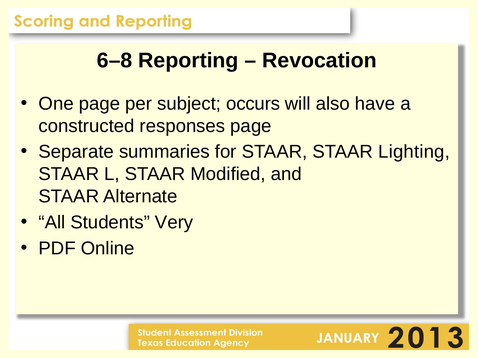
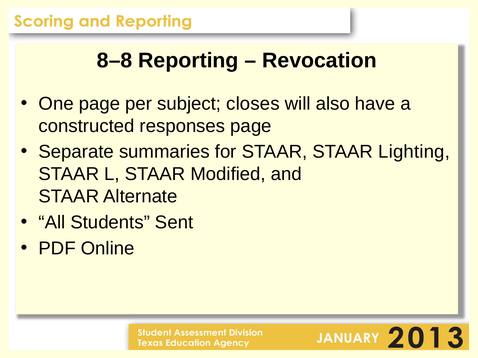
6–8: 6–8 -> 8–8 (115, 60)
occurs: occurs -> closes (253, 104)
Very: Very -> Sent (174, 223)
